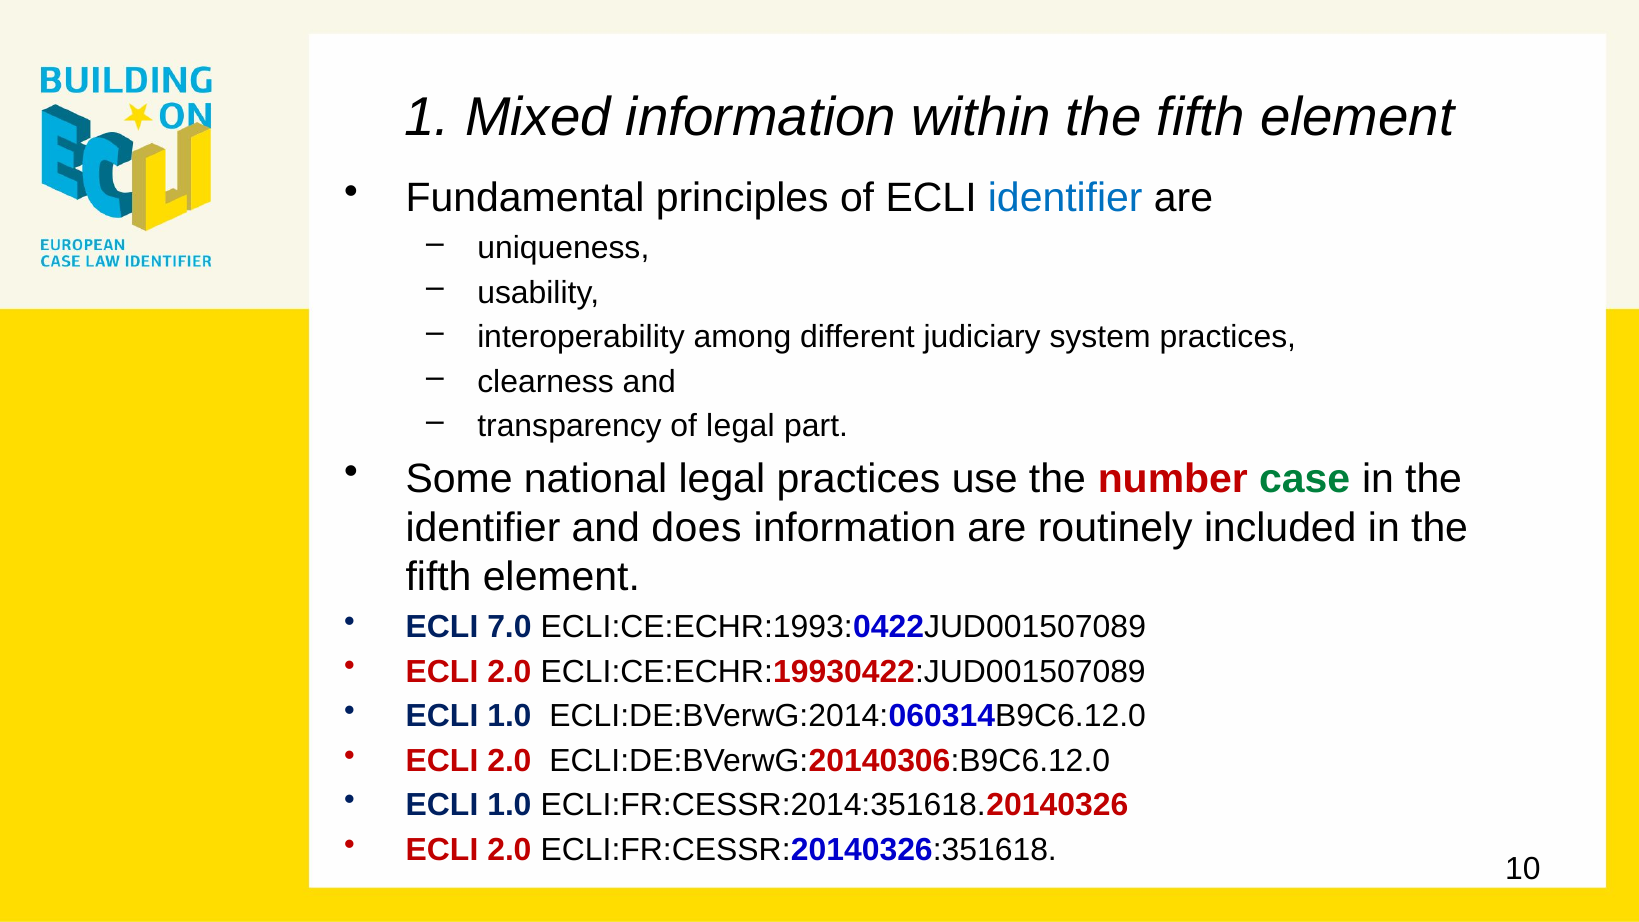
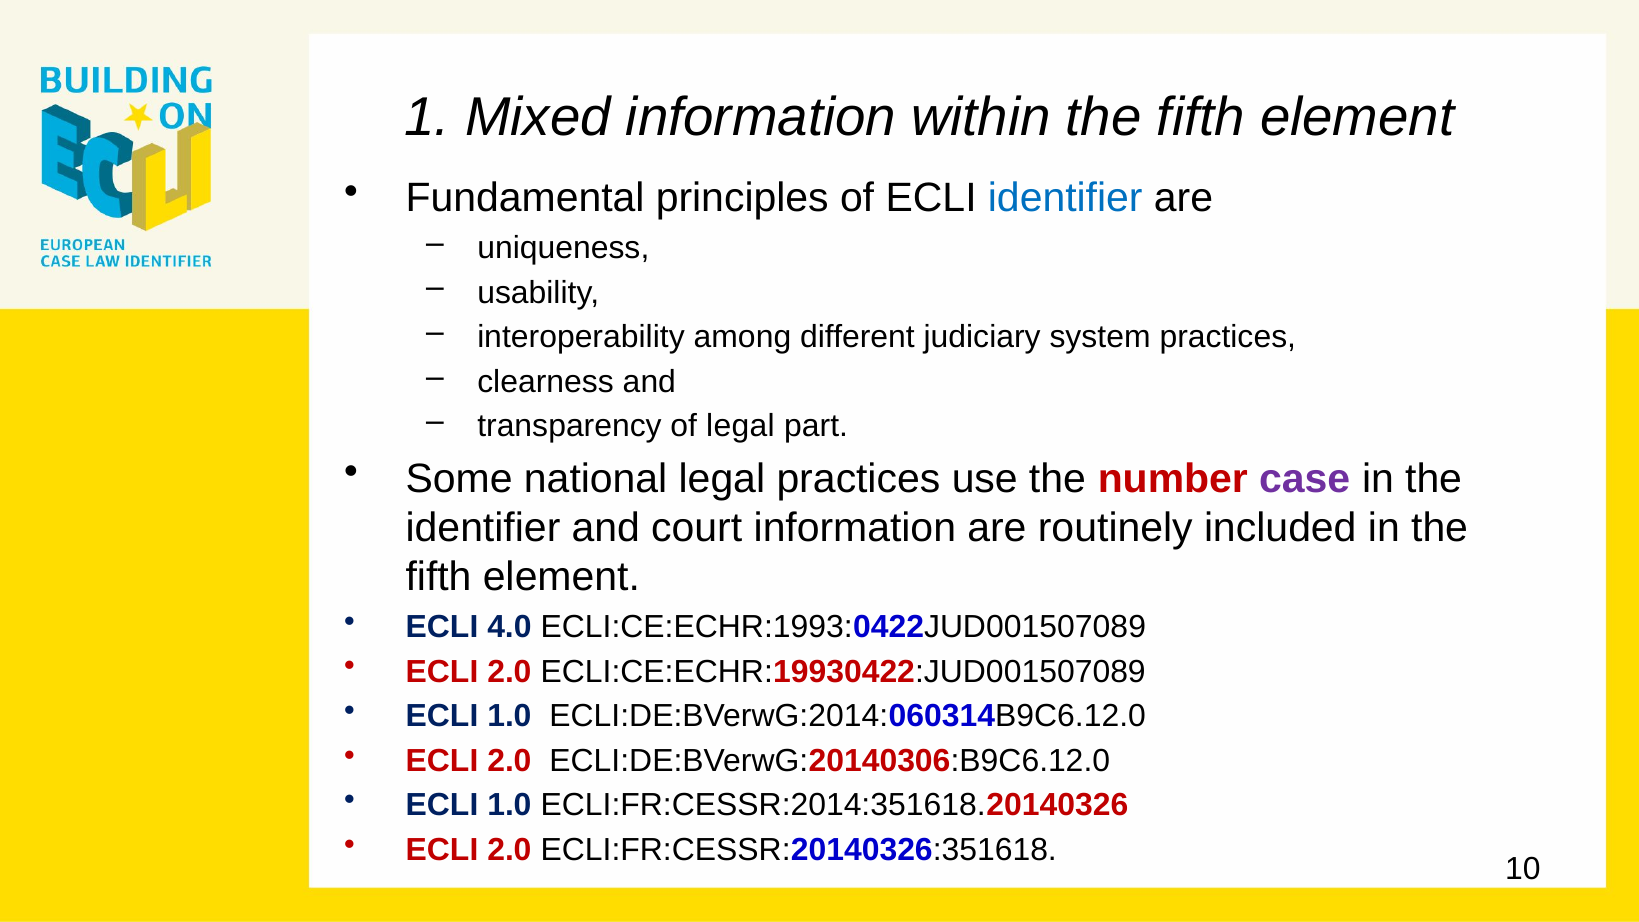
case colour: green -> purple (1305, 479)
does: does -> court (697, 528)
7.0: 7.0 -> 4.0 (509, 627)
